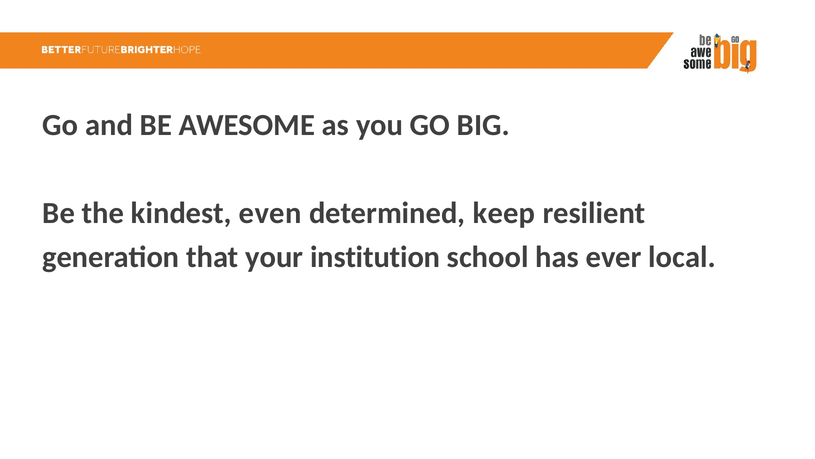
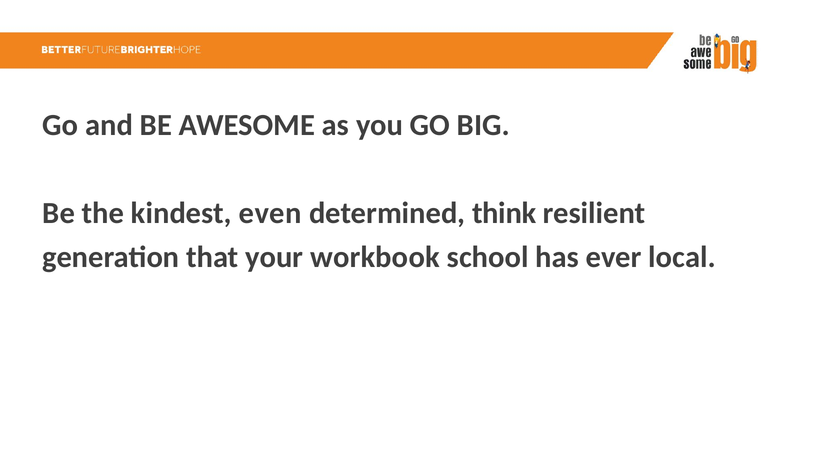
keep: keep -> think (504, 213)
institution: institution -> workbook (375, 257)
